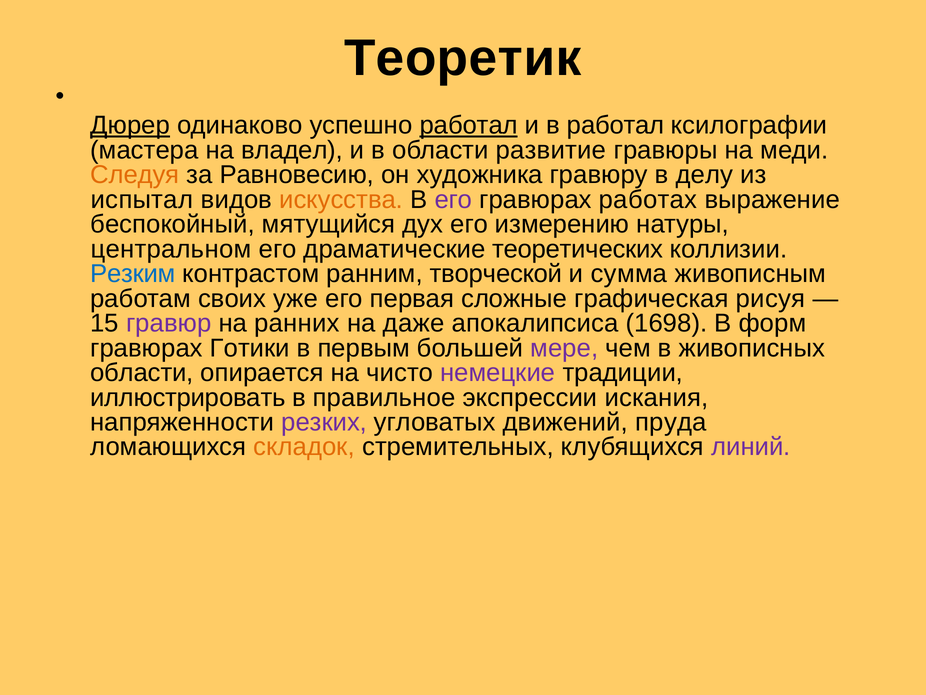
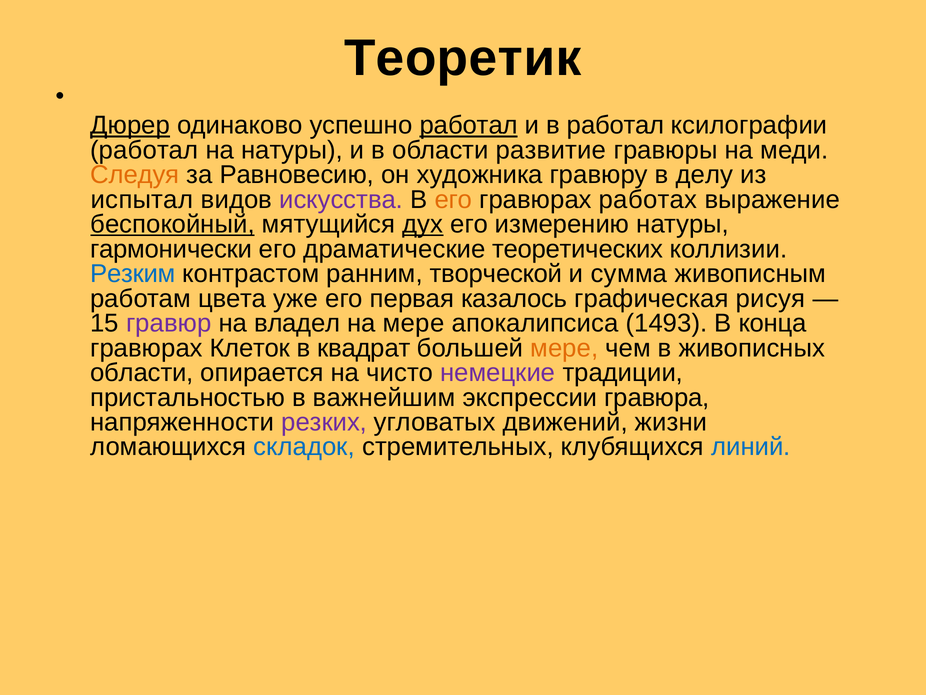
мастера: мастера -> работал (144, 150)
на владел: владел -> натуры (292, 150)
искусства colour: orange -> purple (341, 199)
его colour: purple -> orange (453, 199)
беспокойный underline: none -> present (173, 224)
дух underline: none -> present (423, 224)
центральном: центральном -> гармонически (171, 249)
своих: своих -> цвета (232, 298)
сложные: сложные -> казалось (514, 298)
ранних: ранних -> владел (297, 323)
на даже: даже -> мере (414, 323)
1698: 1698 -> 1493 (666, 323)
форм: форм -> конца (773, 323)
Готики: Готики -> Клеток (250, 348)
первым: первым -> квадрат (364, 348)
мере colour: purple -> orange (564, 348)
иллюстрировать: иллюстрировать -> пристальностью (188, 397)
правильное: правильное -> важнейшим (384, 397)
искания: искания -> гравюра (657, 397)
пруда: пруда -> жизни (671, 422)
складок colour: orange -> blue (304, 447)
линий colour: purple -> blue (751, 447)
